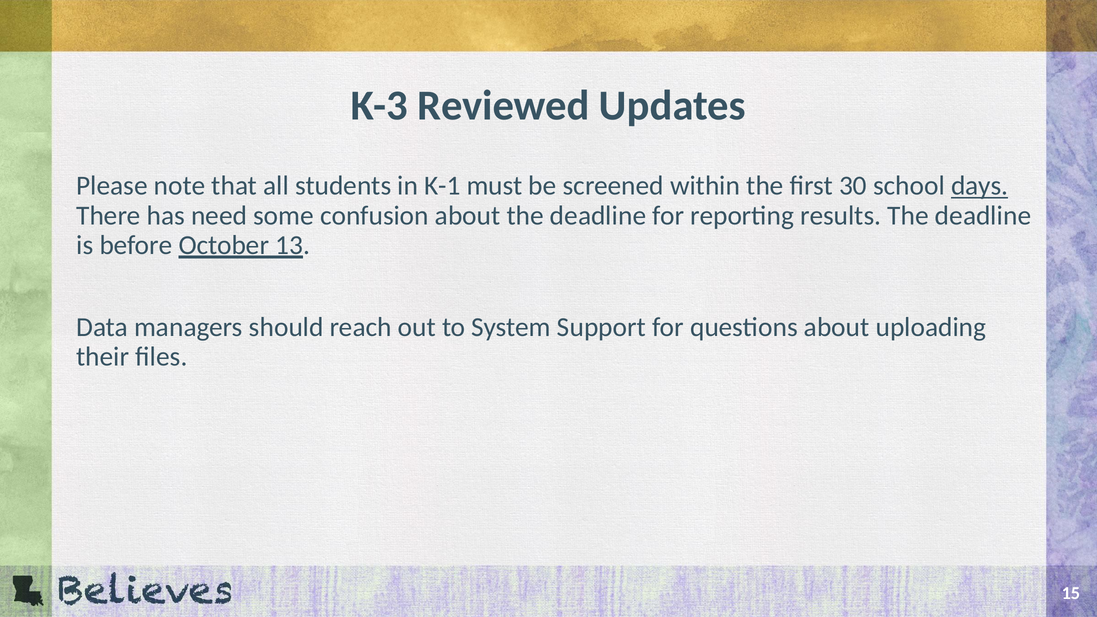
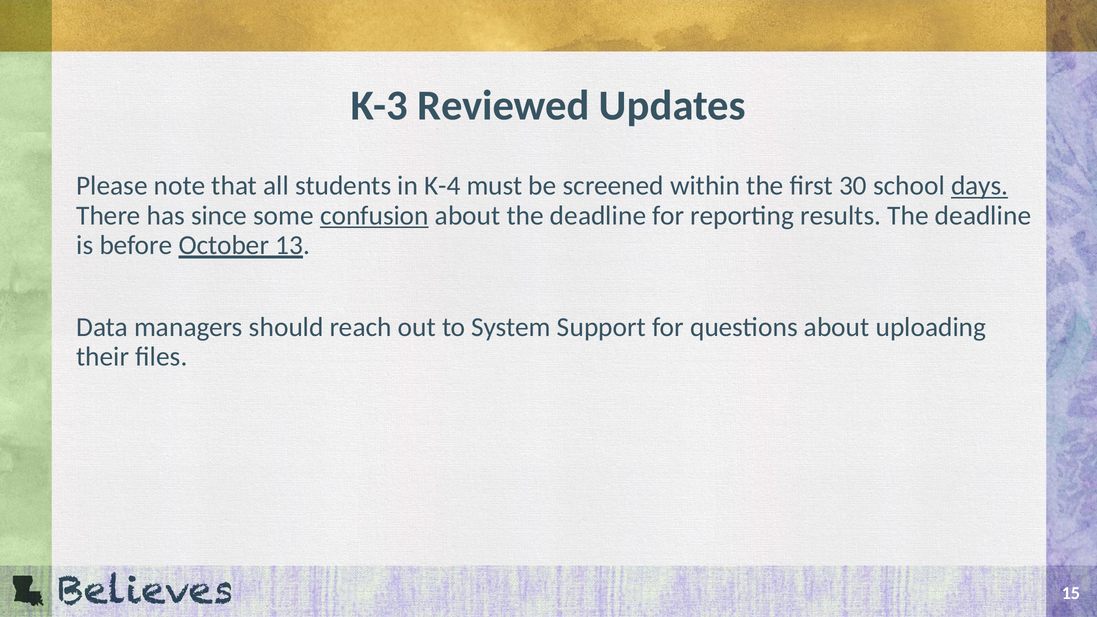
K-1: K-1 -> K-4 (442, 186)
need: need -> since (219, 216)
confusion underline: none -> present (374, 216)
